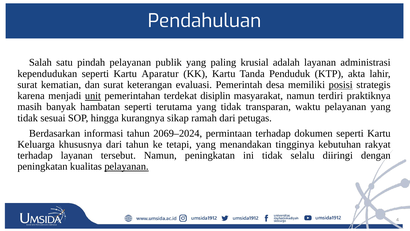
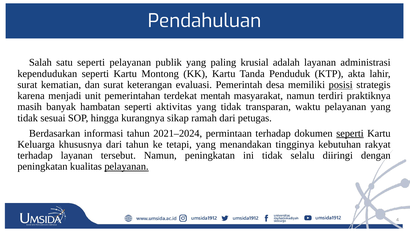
satu pindah: pindah -> seperti (91, 62)
Aparatur: Aparatur -> Montong (160, 74)
unit underline: present -> none (93, 96)
disiplin: disiplin -> mentah (215, 96)
terutama: terutama -> aktivitas (174, 107)
2069–2024: 2069–2024 -> 2021–2024 (178, 133)
seperti underline: none -> present (350, 133)
